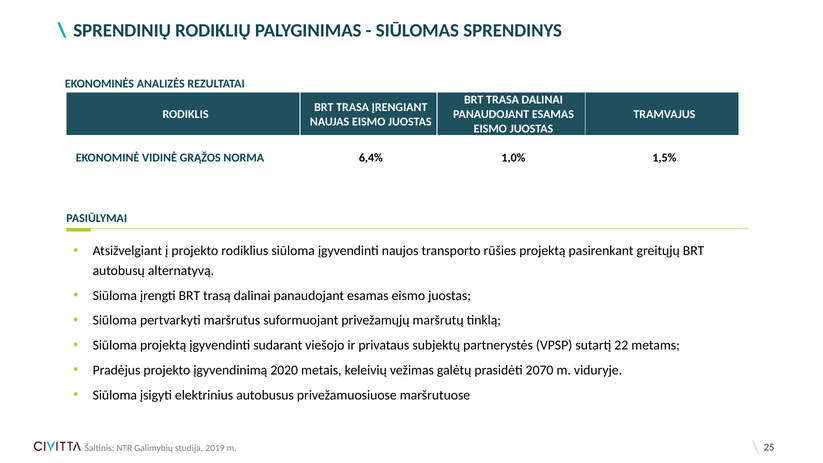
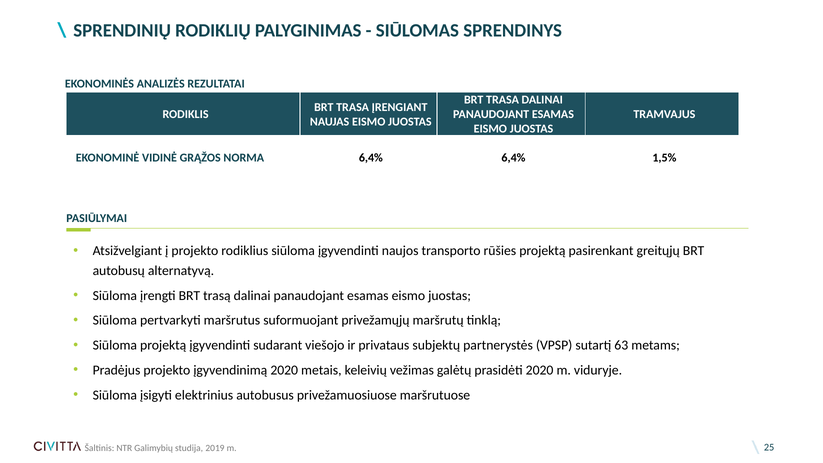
6,4% 1,0%: 1,0% -> 6,4% (513, 158)
22: 22 -> 63 (621, 345)
prasidėti 2070: 2070 -> 2020 (540, 370)
